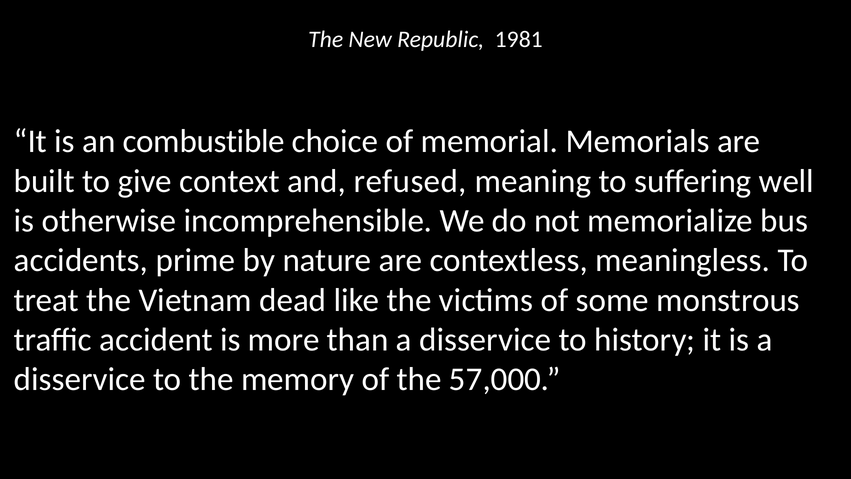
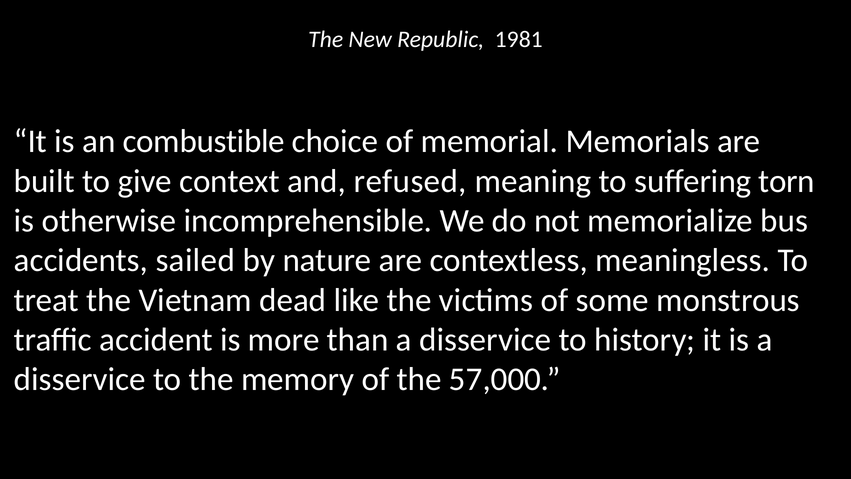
well: well -> torn (787, 181)
prime: prime -> sailed (195, 260)
